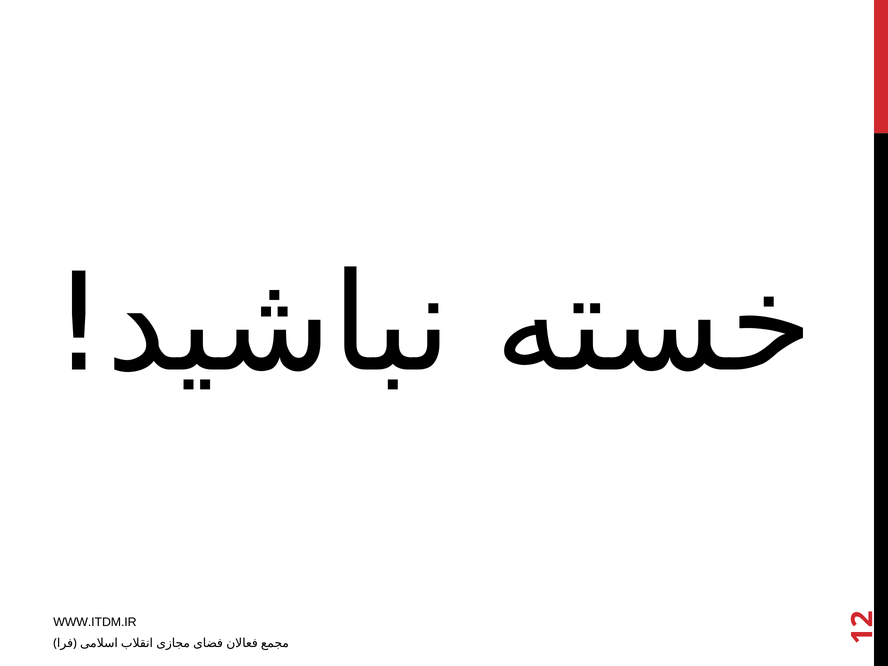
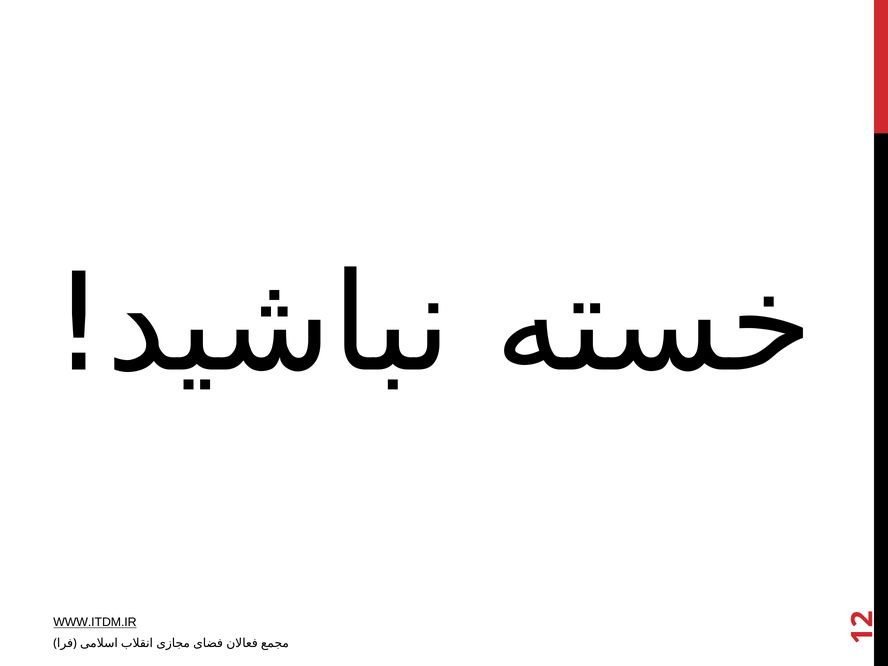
WWW.ITDM.IR underline: none -> present (95, 622)
